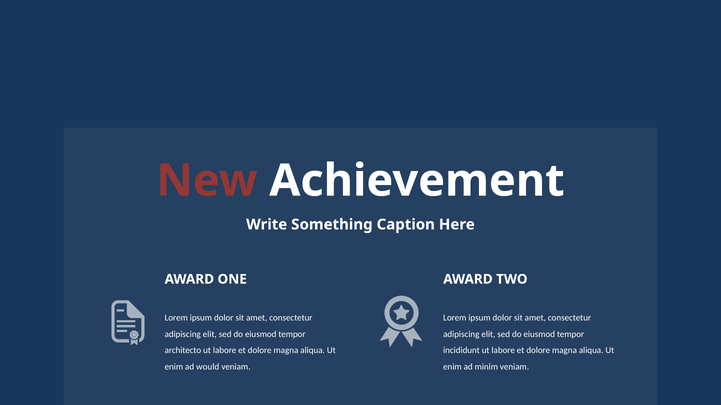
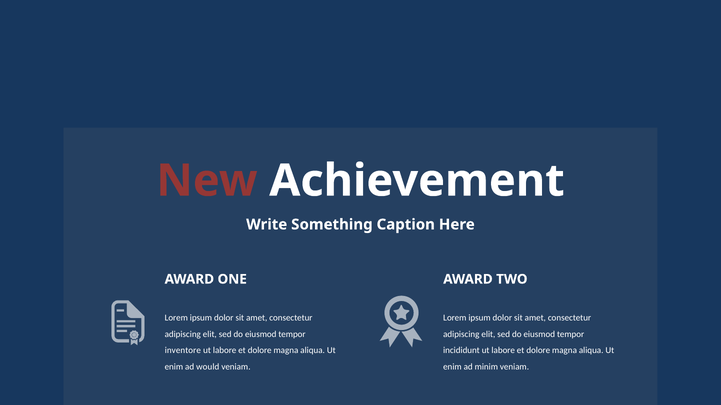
architecto: architecto -> inventore (183, 351)
